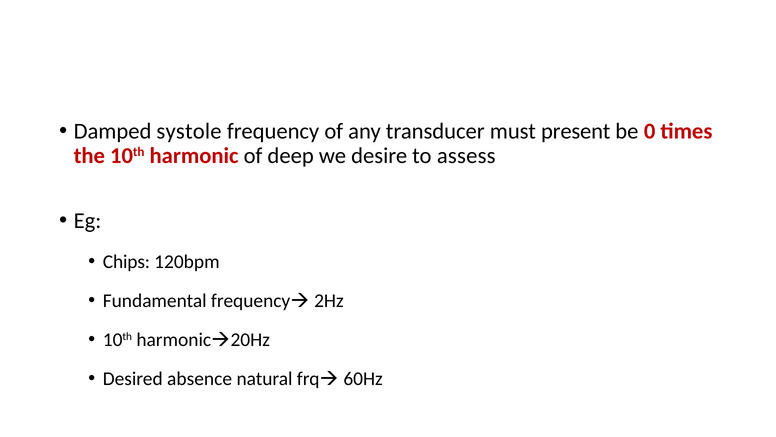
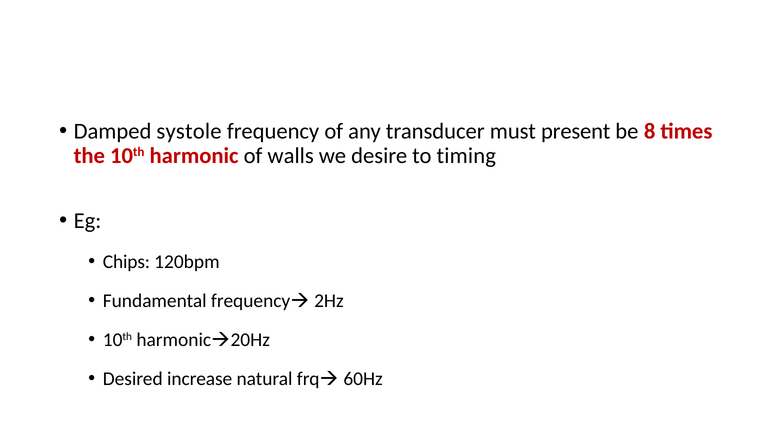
0: 0 -> 8 (650, 131)
deep: deep -> walls (291, 156)
assess: assess -> timing (466, 156)
absence: absence -> increase (200, 378)
